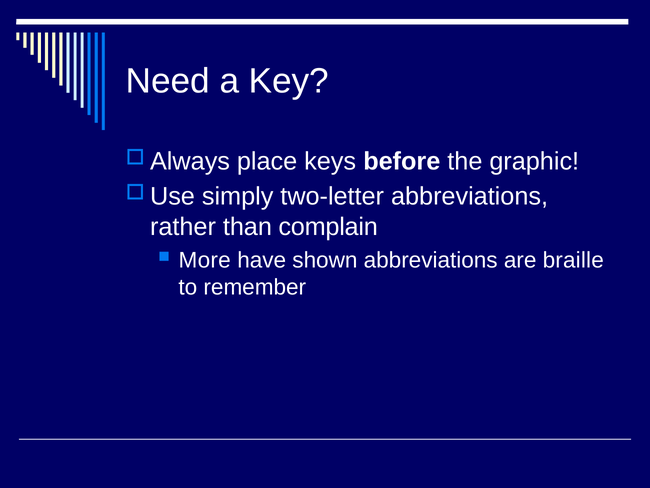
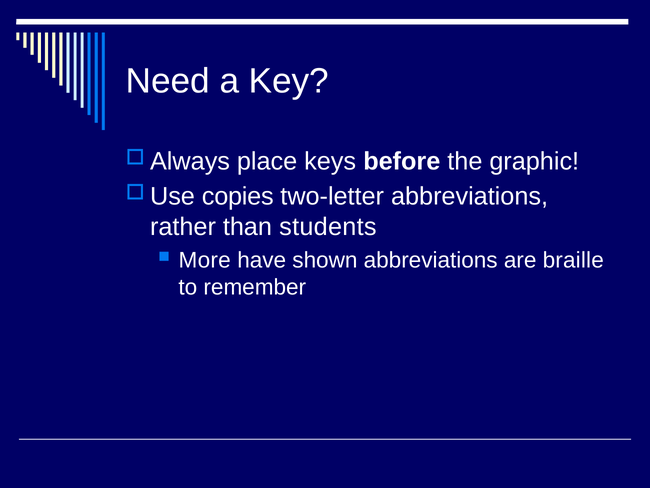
simply: simply -> copies (238, 196)
complain: complain -> students (328, 227)
